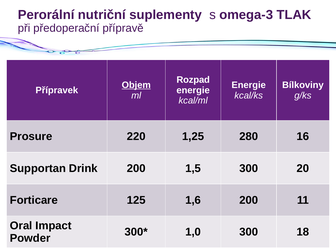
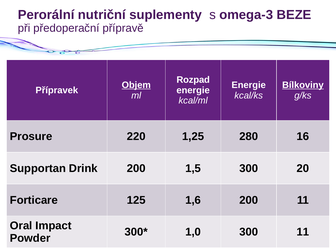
TLAK: TLAK -> BEZE (294, 15)
Bílkoviny underline: none -> present (303, 85)
300 18: 18 -> 11 (303, 232)
